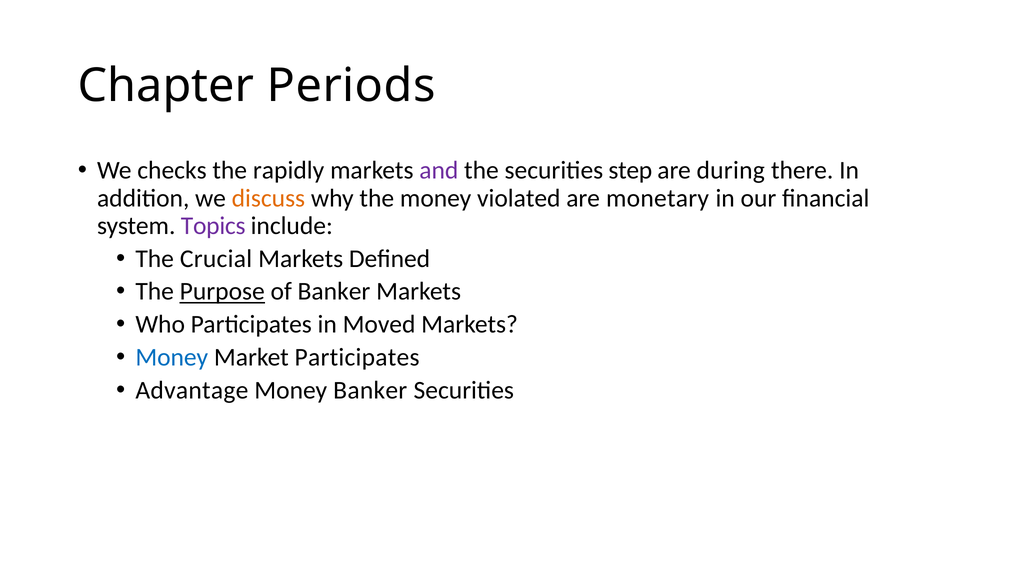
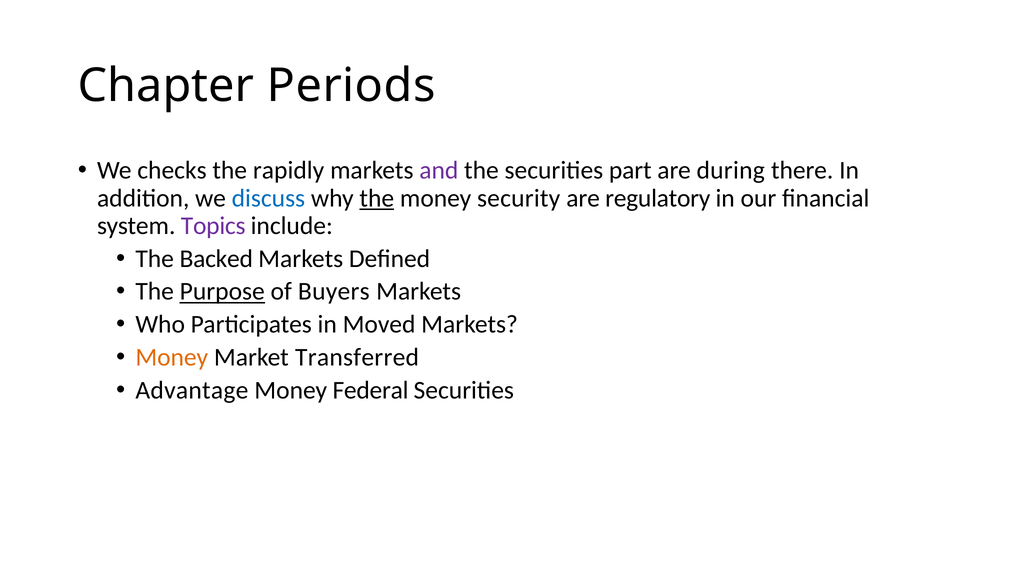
step: step -> part (630, 171)
discuss colour: orange -> blue (268, 198)
the underline: none -> present (377, 198)
violated: violated -> security (519, 198)
monetary: monetary -> regulatory (658, 198)
Crucial: Crucial -> Backed (216, 259)
of Banker: Banker -> Buyers (334, 291)
Money colour: blue -> orange (172, 357)
Market Participates: Participates -> Transferred (357, 357)
Money Banker: Banker -> Federal (371, 390)
